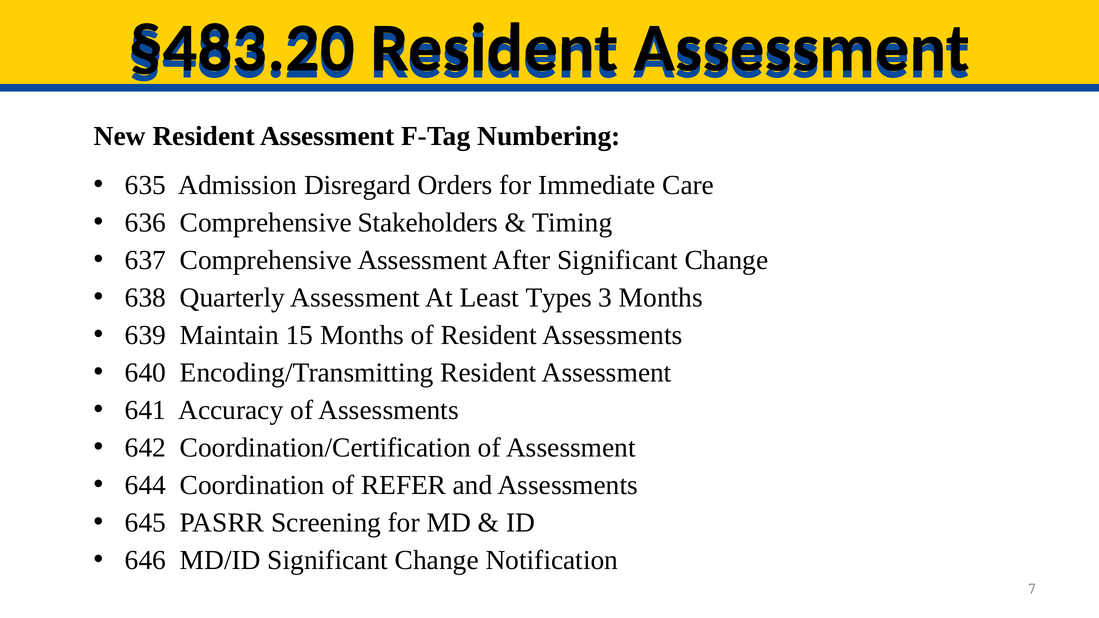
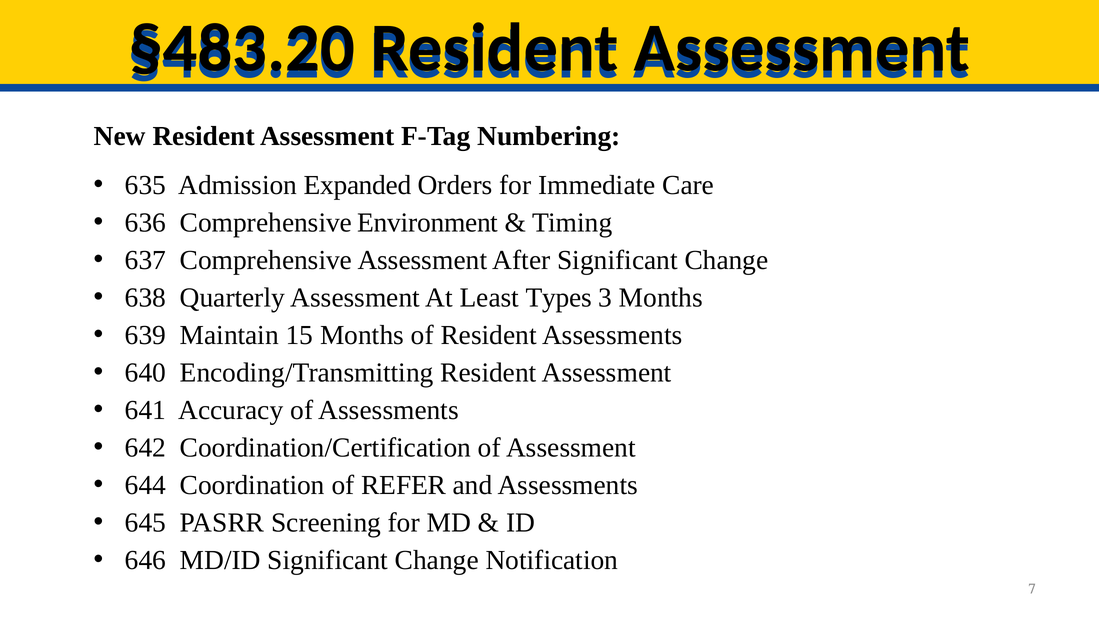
Disregard: Disregard -> Expanded (358, 185)
Stakeholders: Stakeholders -> Environment (428, 223)
